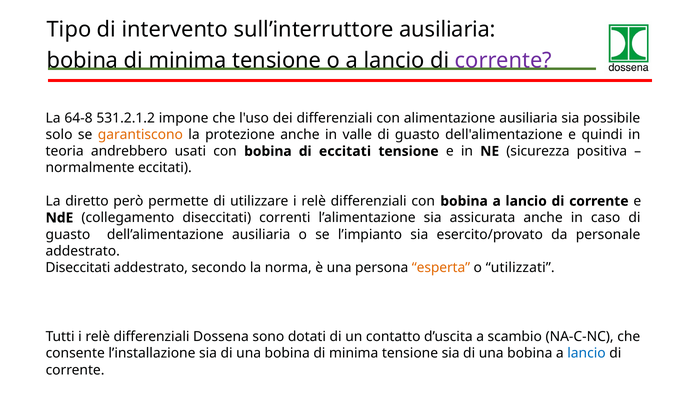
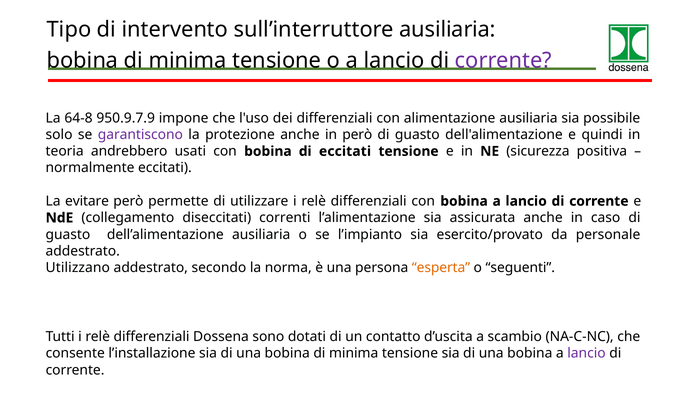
531.2.1.2: 531.2.1.2 -> 950.9.7.9 (126, 118)
garantiscono colour: orange -> purple (140, 135)
in valle: valle -> però (357, 135)
diretto: diretto -> evitare (87, 201)
Diseccitati: Diseccitati -> Utilizzano (78, 268)
utilizzati: utilizzati -> seguenti (520, 268)
lancio colour: blue -> purple (587, 353)
